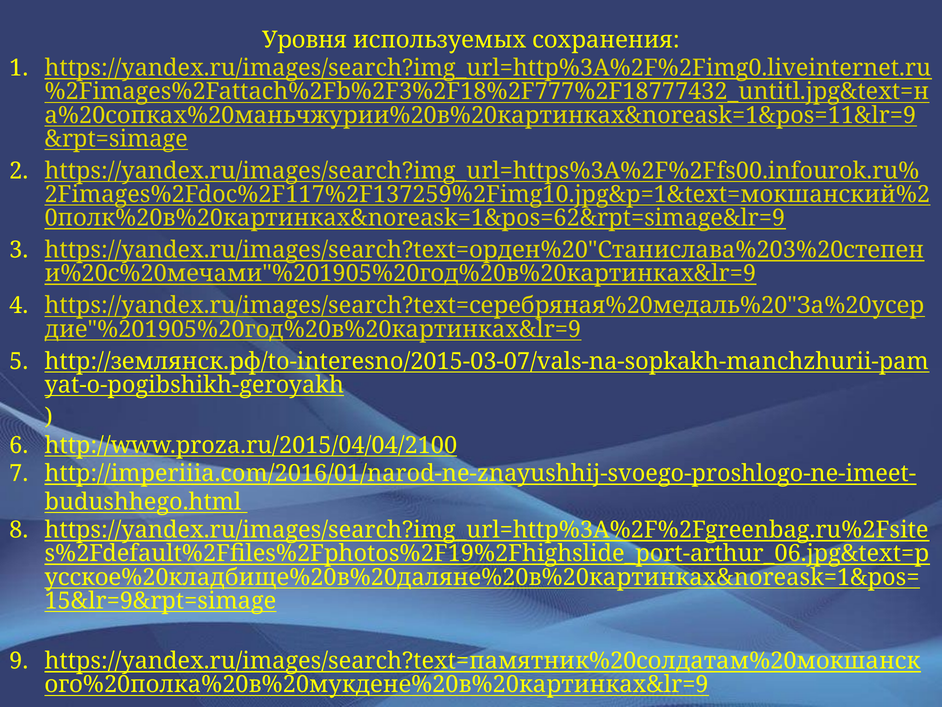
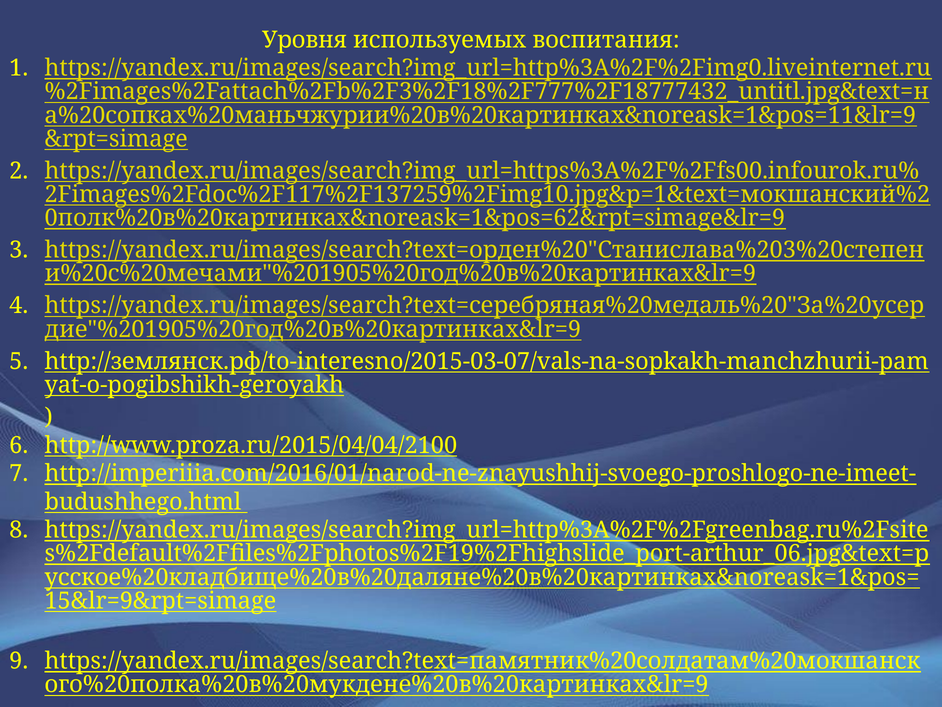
сохранения: сохранения -> воспитания (606, 40)
